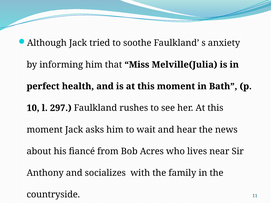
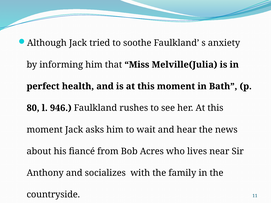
10: 10 -> 80 (33, 108)
297: 297 -> 946 (61, 108)
